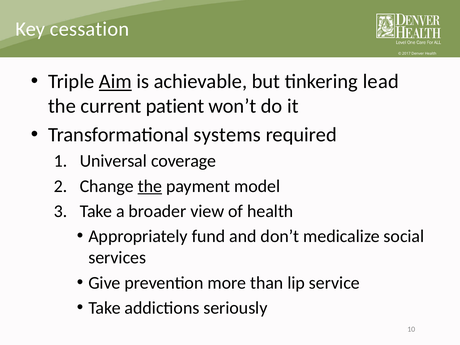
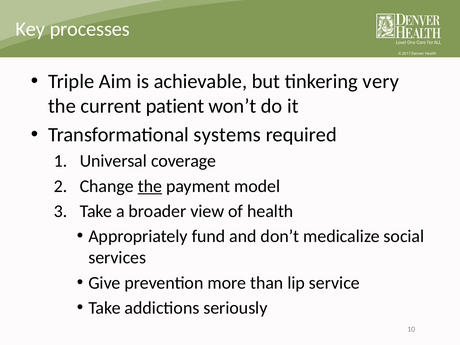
cessation: cessation -> processes (90, 29)
Aim underline: present -> none (115, 81)
lead: lead -> very (381, 81)
